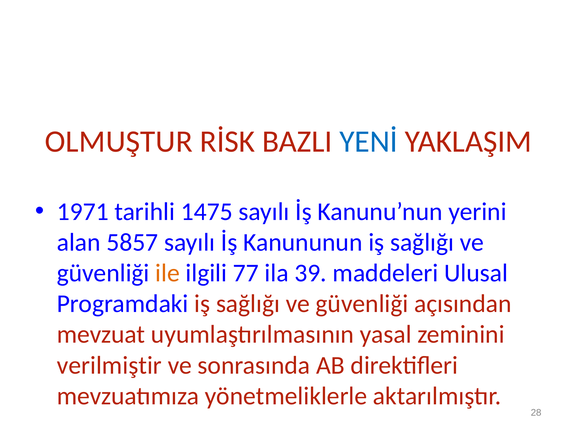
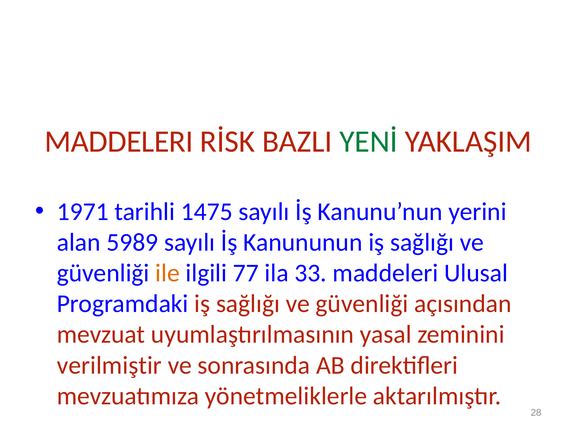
OLMUŞTUR: OLMUŞTUR -> MADDELERI (119, 142)
YENİ colour: blue -> green (369, 142)
5857: 5857 -> 5989 (132, 242)
39: 39 -> 33 (311, 273)
